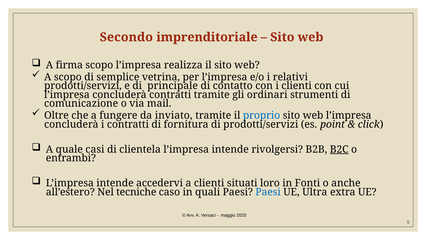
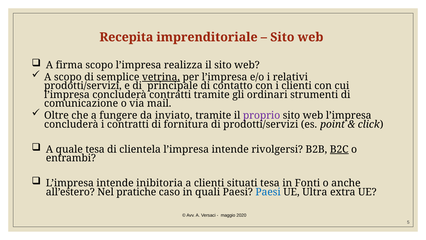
Secondo: Secondo -> Recepita (126, 37)
vetrina underline: none -> present (161, 77)
proprio colour: blue -> purple (262, 115)
quale casi: casi -> tesa (95, 149)
accedervi: accedervi -> inibitoria (160, 183)
situati loro: loro -> tesa (270, 183)
tecniche: tecniche -> pratiche (136, 192)
